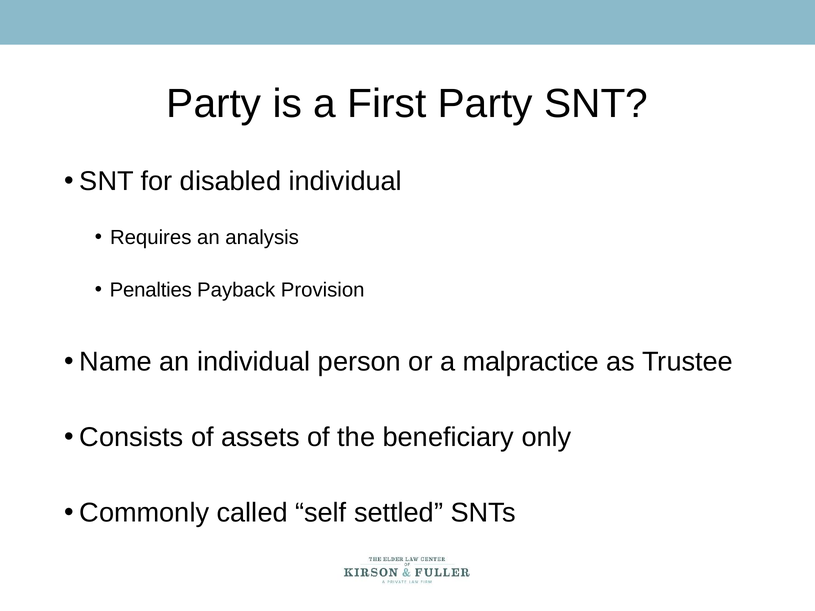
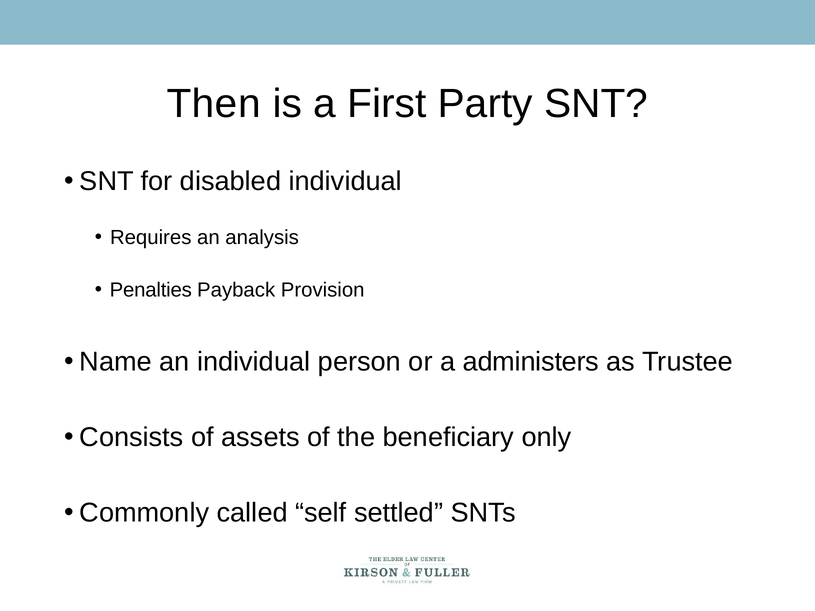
Party: Party -> Then (214, 104)
malpractice: malpractice -> administers (531, 362)
